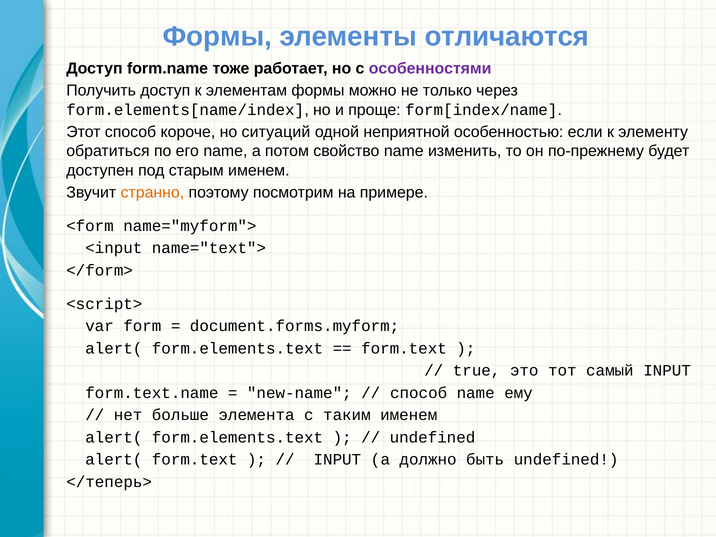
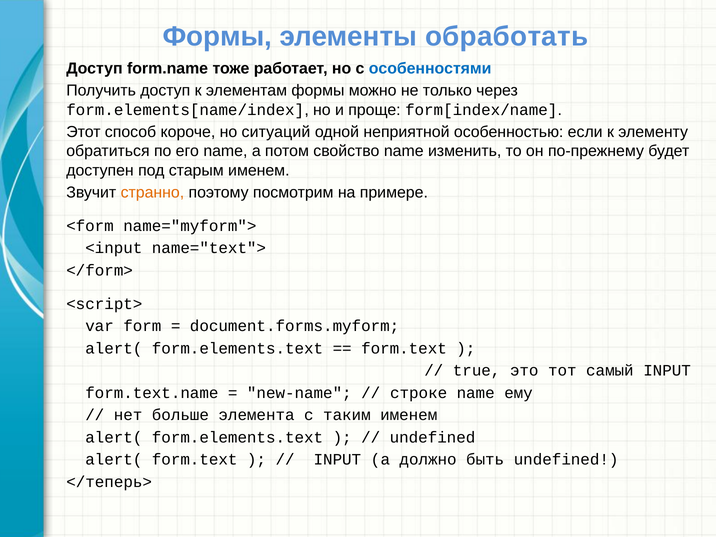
отличаются: отличаются -> обработать (507, 37)
особенностями colour: purple -> blue (430, 68)
способ: способ -> строке (419, 393)
